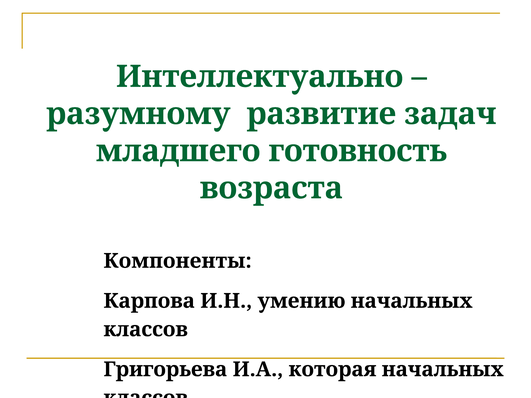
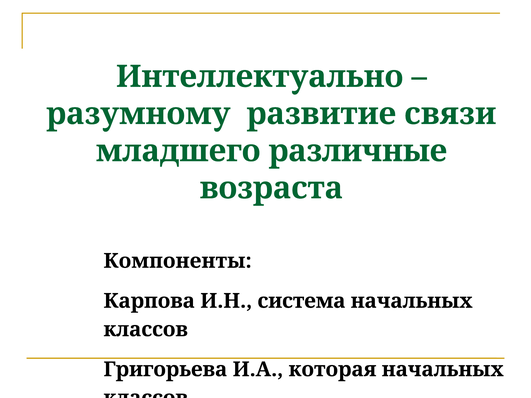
задач: задач -> связи (450, 114)
готовность: готовность -> различные (358, 151)
умению: умению -> система (302, 301)
